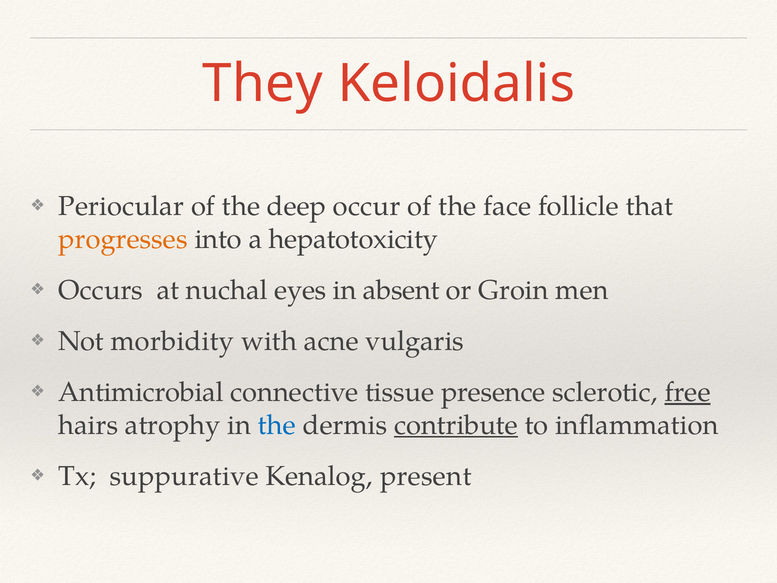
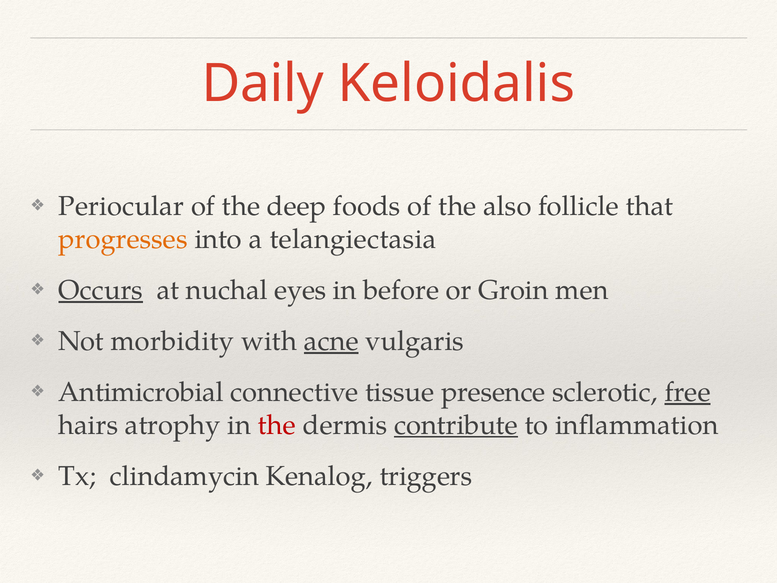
They: They -> Daily (263, 84)
occur: occur -> foods (367, 206)
face: face -> also (507, 206)
hepatotoxicity: hepatotoxicity -> telangiectasia (353, 239)
Occurs underline: none -> present (101, 290)
absent: absent -> before (401, 290)
acne underline: none -> present (331, 341)
the colour: blue -> red (277, 425)
suppurative: suppurative -> clindamycin (184, 476)
present: present -> triggers (426, 476)
